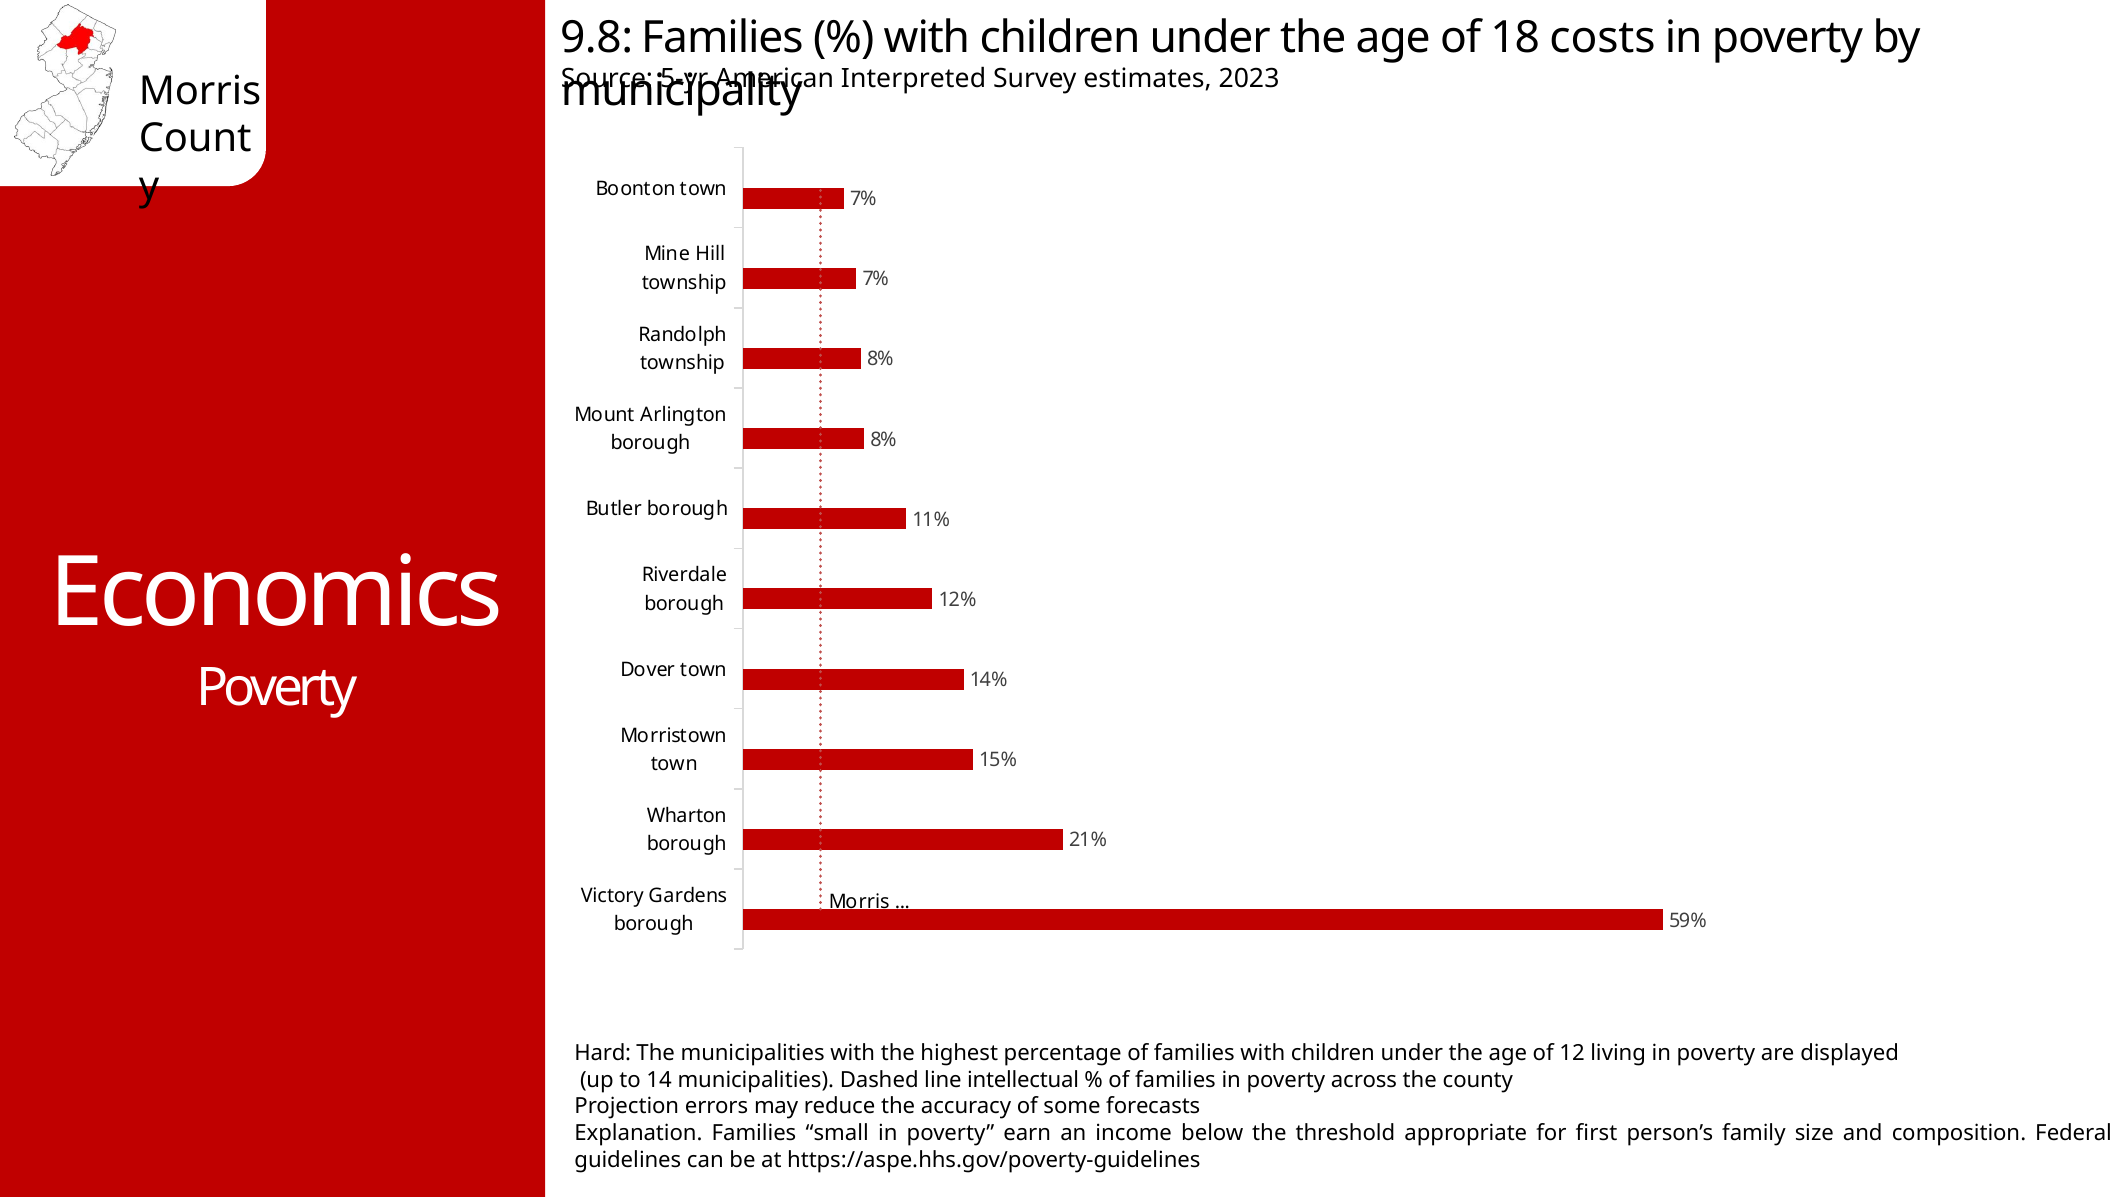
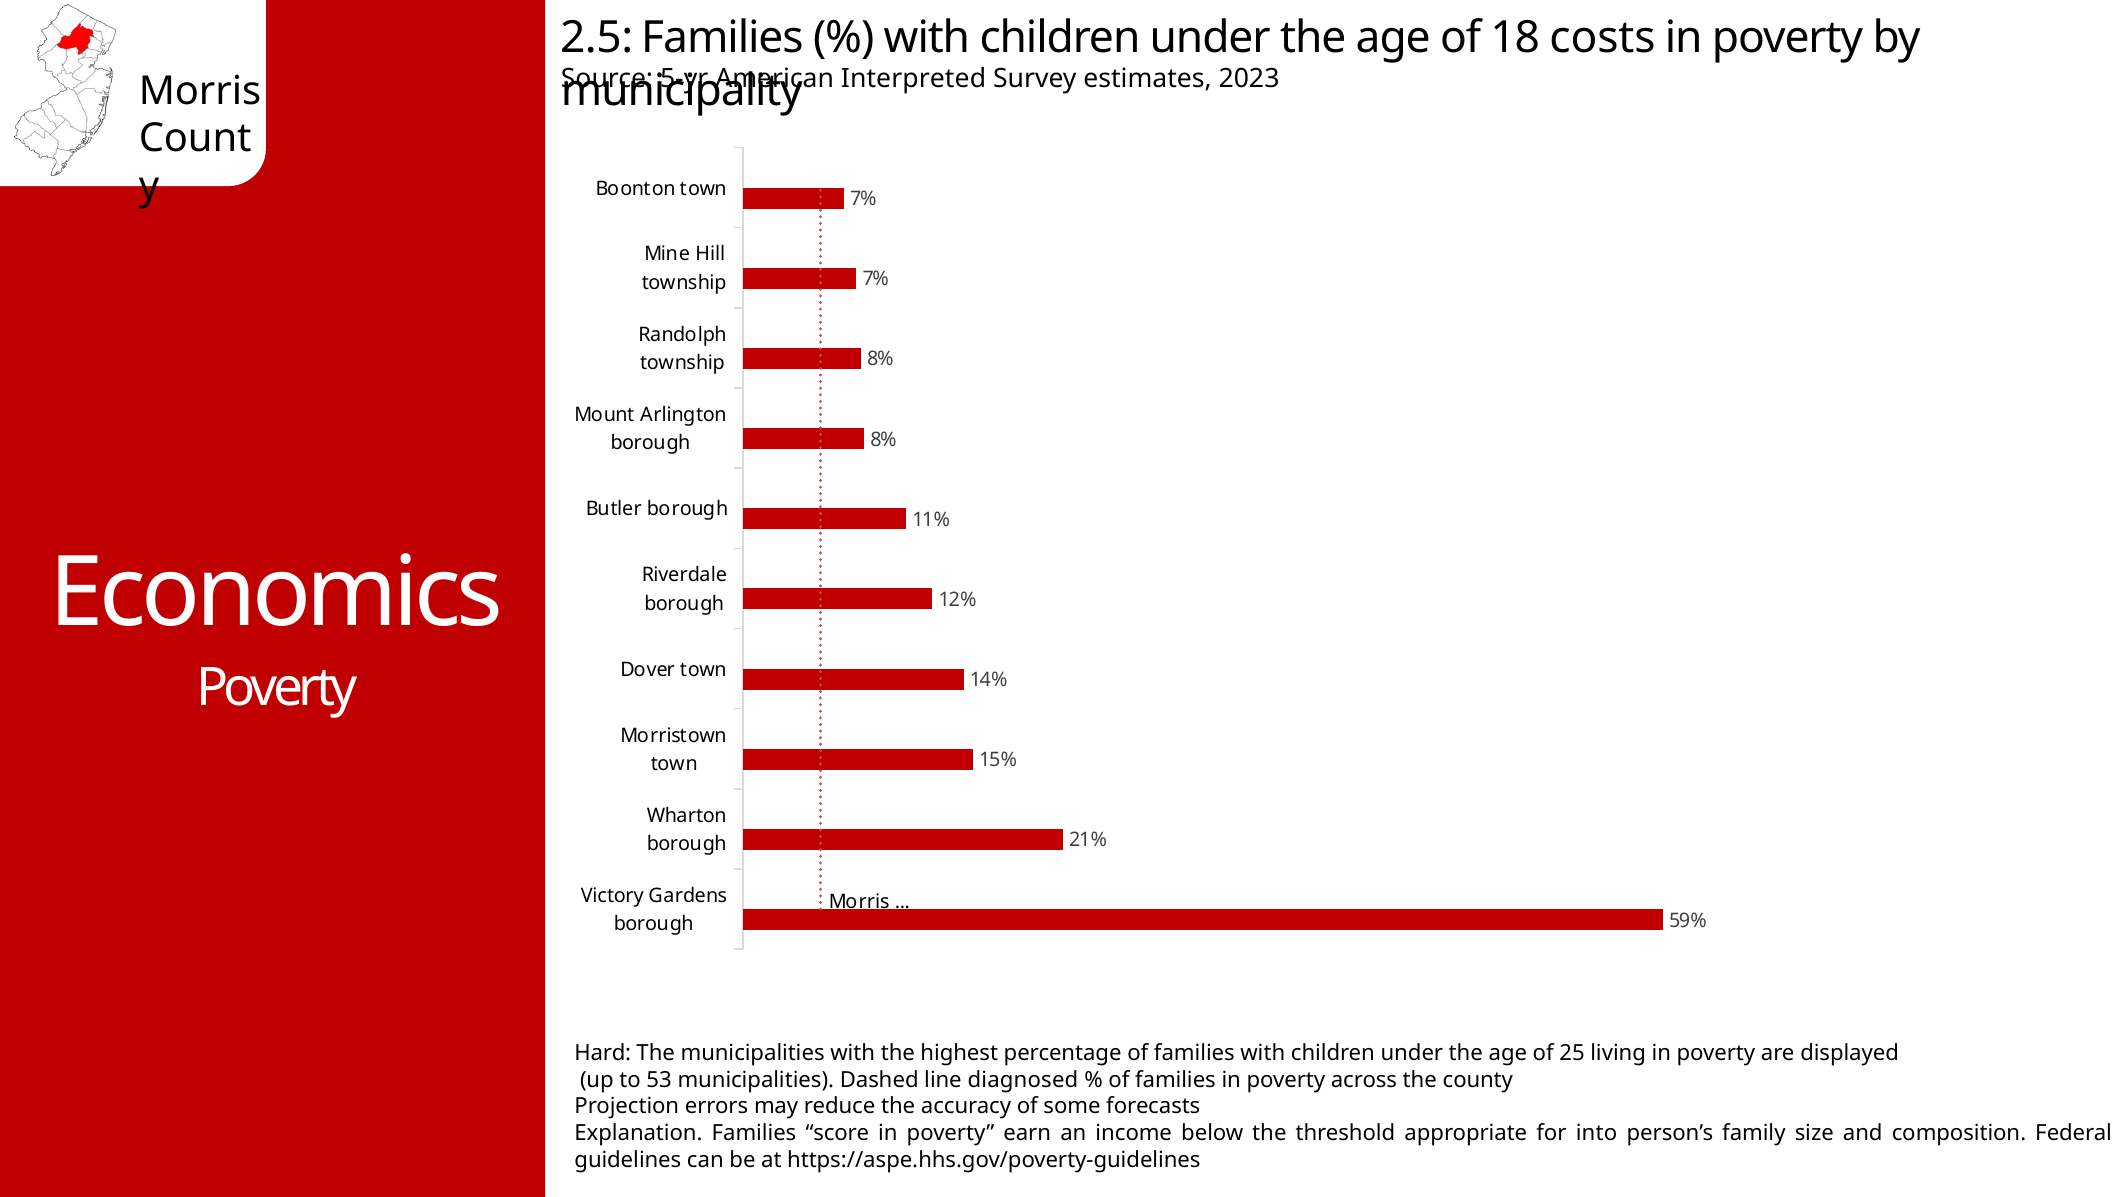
9.8: 9.8 -> 2.5 (597, 38)
12: 12 -> 25 (1572, 1053)
14: 14 -> 53 (659, 1080)
intellectual: intellectual -> diagnosed (1023, 1080)
small: small -> score (837, 1133)
first: first -> into (1597, 1133)
